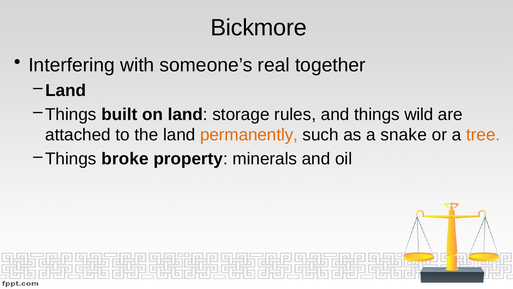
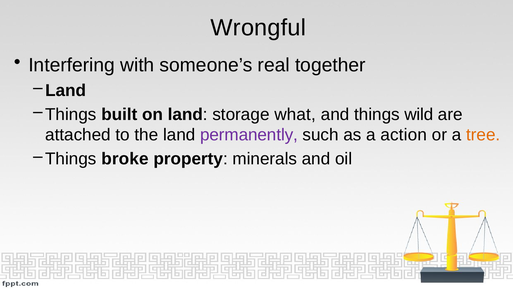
Bickmore: Bickmore -> Wrongful (258, 28)
rules: rules -> what (295, 114)
permanently colour: orange -> purple (249, 135)
snake: snake -> action (404, 135)
